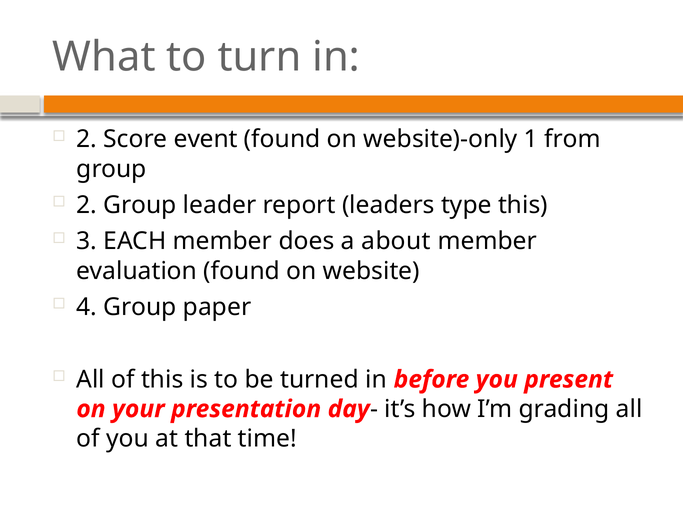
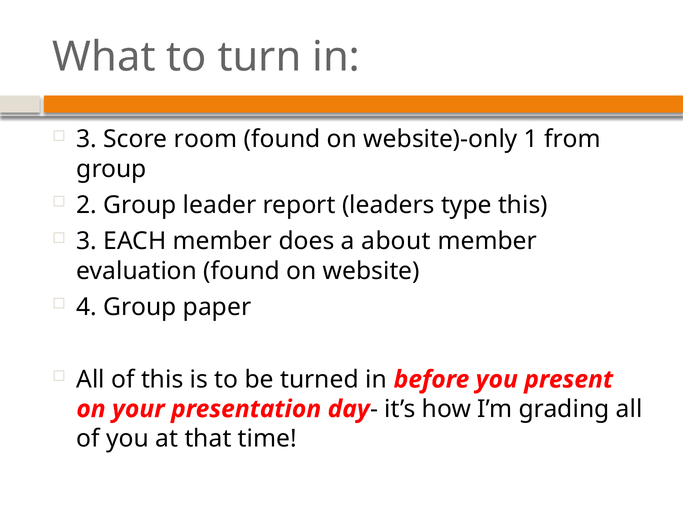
2: 2 -> 3 (87, 139)
event: event -> room (206, 139)
